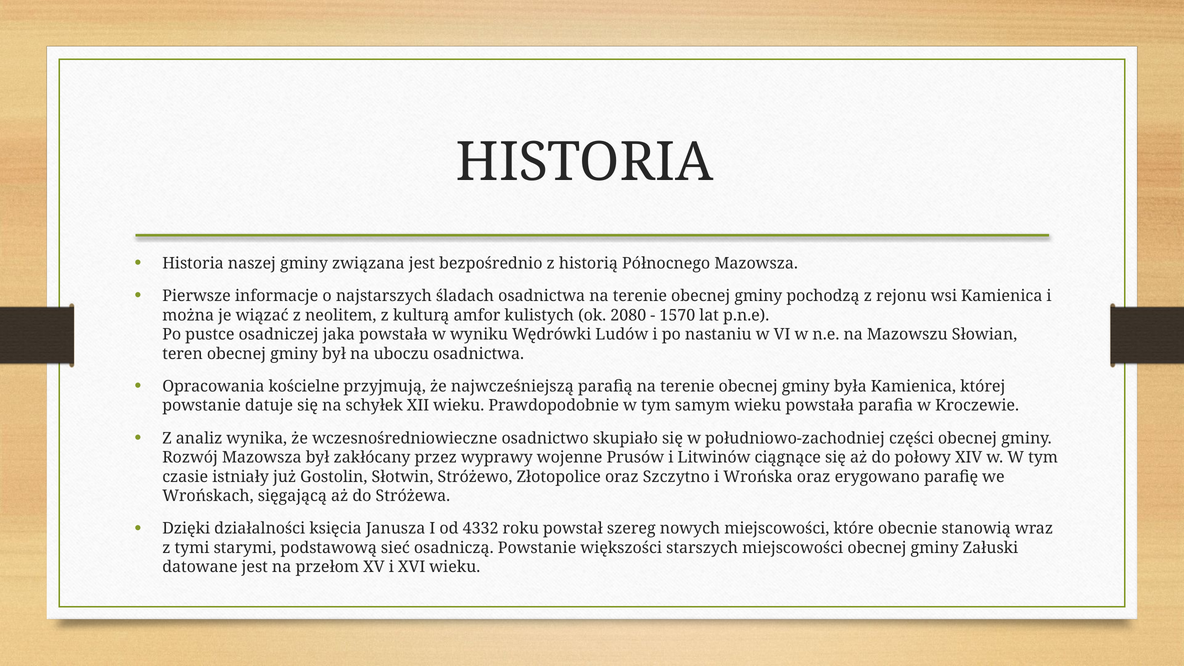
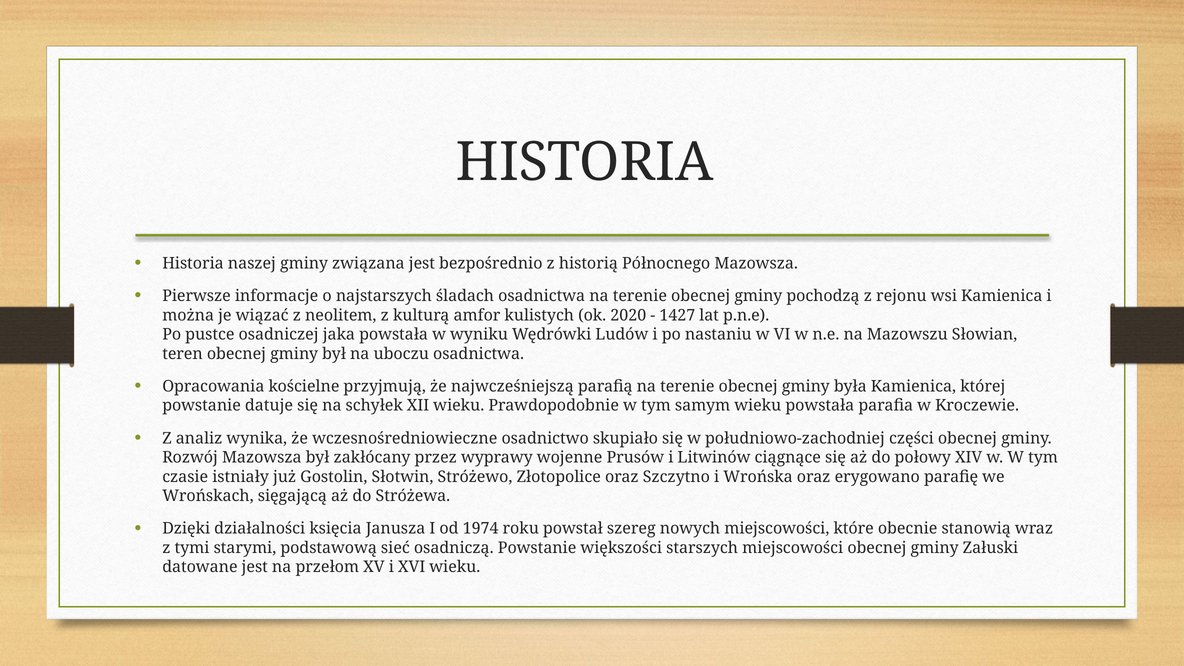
2080: 2080 -> 2020 (628, 315)
1570: 1570 -> 1427 (677, 315)
4332: 4332 -> 1974 (481, 529)
